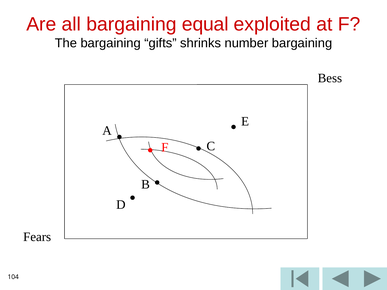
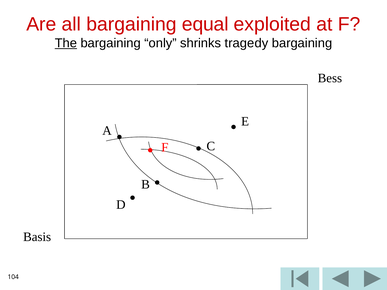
The underline: none -> present (66, 43)
gifts: gifts -> only (160, 43)
number: number -> tragedy (246, 43)
Fears: Fears -> Basis (37, 237)
